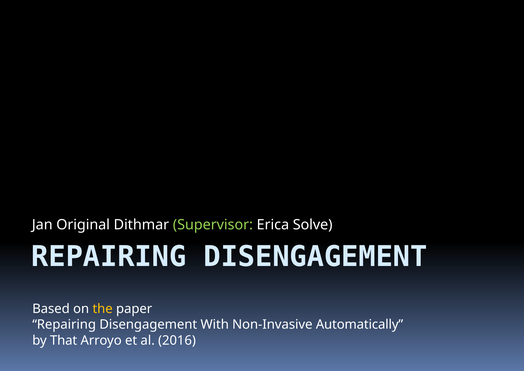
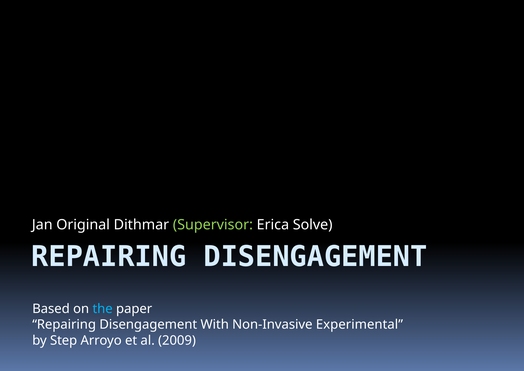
the colour: yellow -> light blue (103, 309)
Automatically: Automatically -> Experimental (359, 324)
That: That -> Step (64, 340)
2016: 2016 -> 2009 (177, 340)
